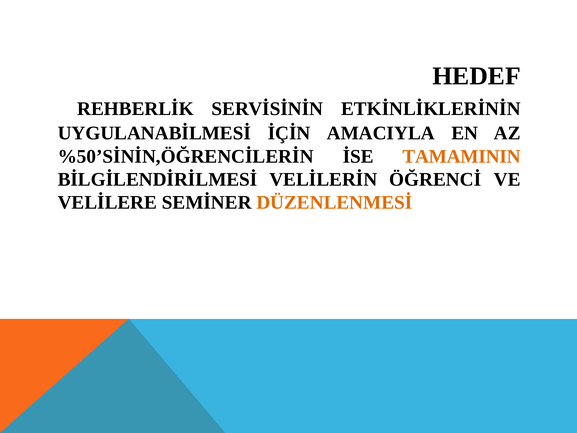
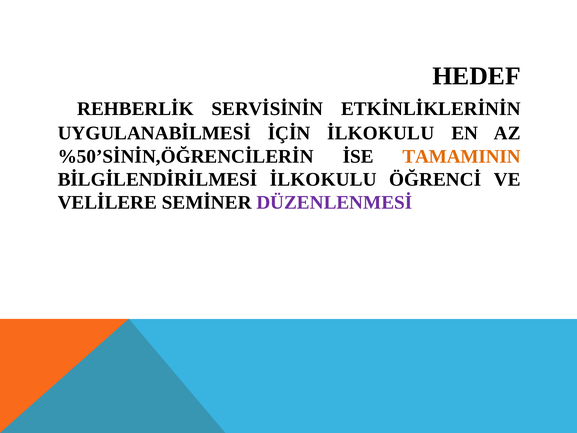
İÇİN AMACIYLA: AMACIYLA -> İLKOKULU (381, 133)
BİLGİLENDİRİLMESİ VELİLERİN: VELİLERİN -> İLKOKULU (323, 179)
DÜZENLENMESİ colour: orange -> purple (334, 202)
